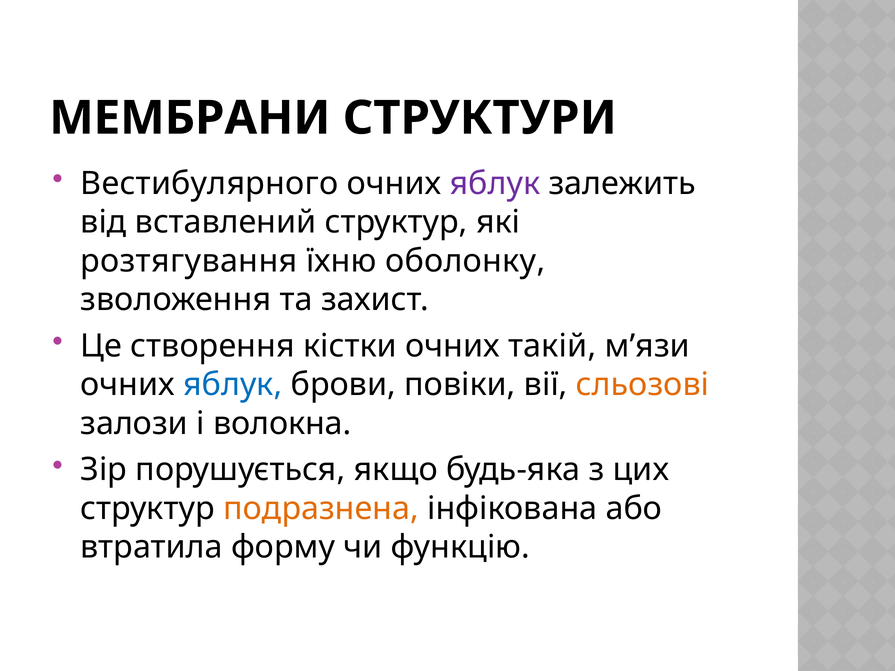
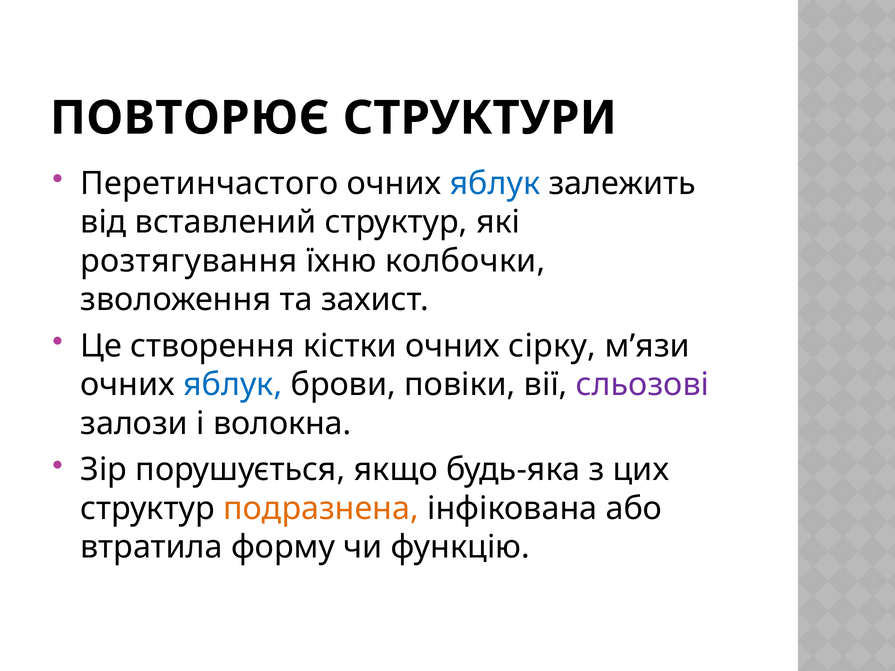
МЕМБРАНИ: МЕМБРАНИ -> ПОВТОРЮЄ (190, 118)
Вестибулярного: Вестибулярного -> Перетинчастого (209, 184)
яблук colour: purple -> blue (495, 184)
оболонку: оболонку -> колбочки (465, 261)
такій: такій -> сірку (552, 346)
сльозові colour: orange -> purple (643, 385)
